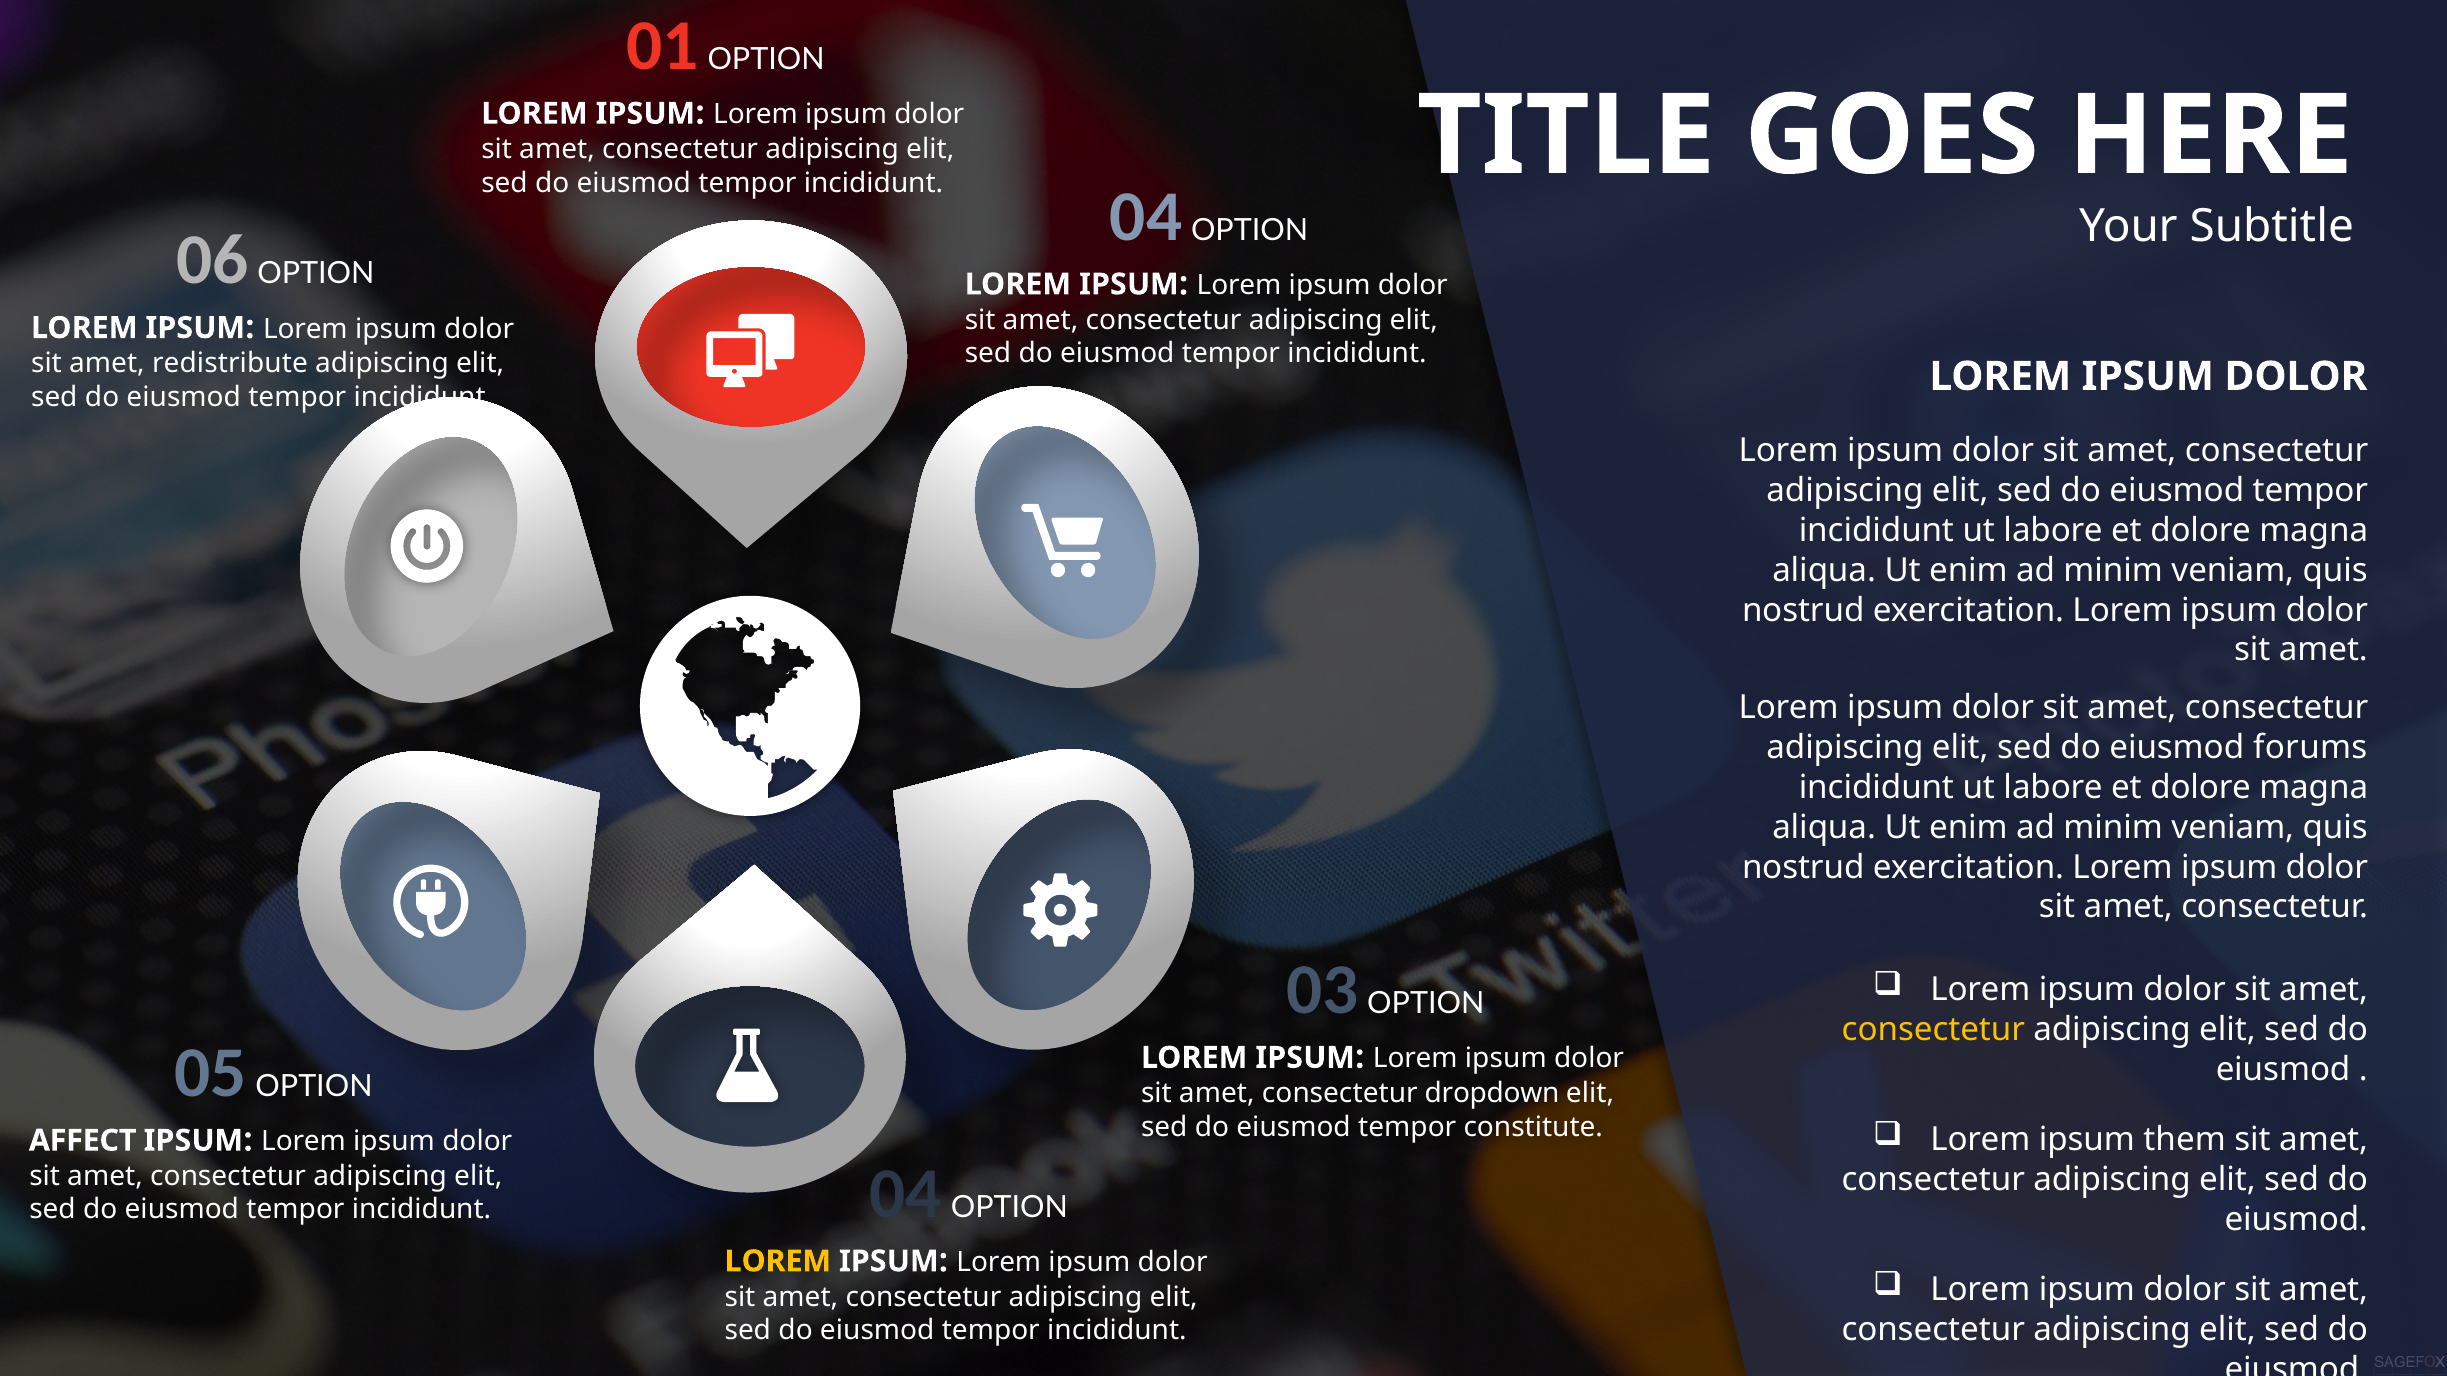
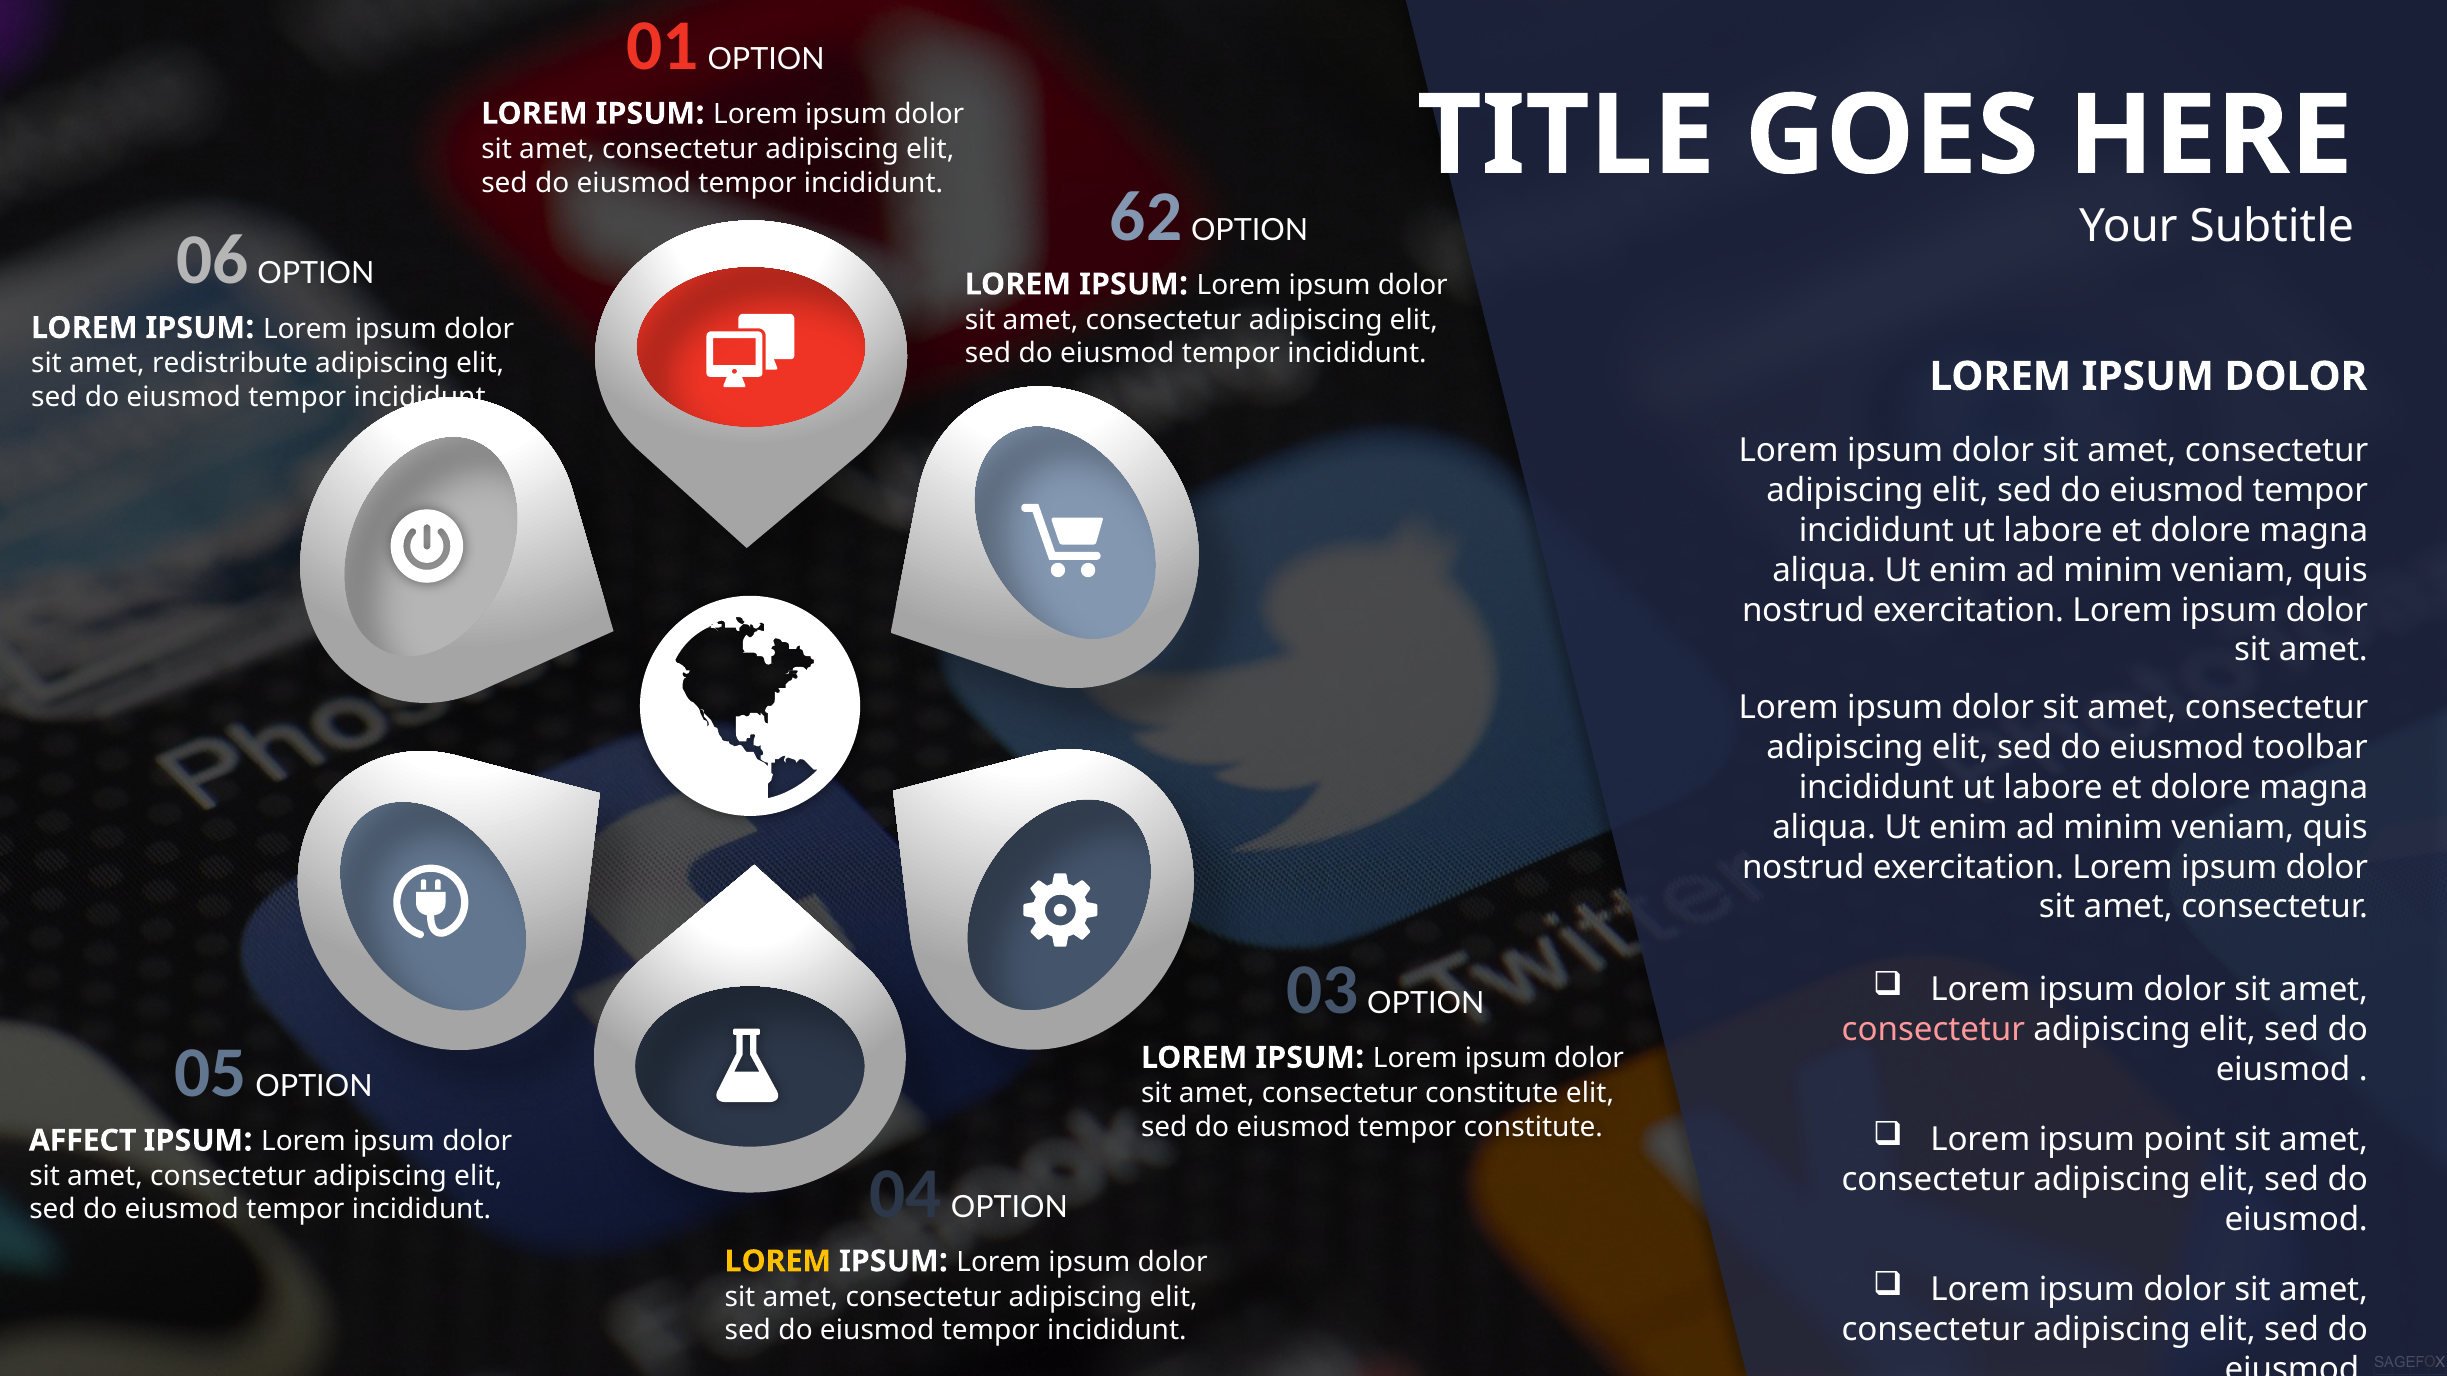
incididunt 04: 04 -> 62 (1146, 217)
forums: forums -> toolbar (2310, 748)
consectetur colour: yellow -> pink (1933, 1030)
consectetur dropdown: dropdown -> constitute (1492, 1094)
them: them -> point (2185, 1140)
